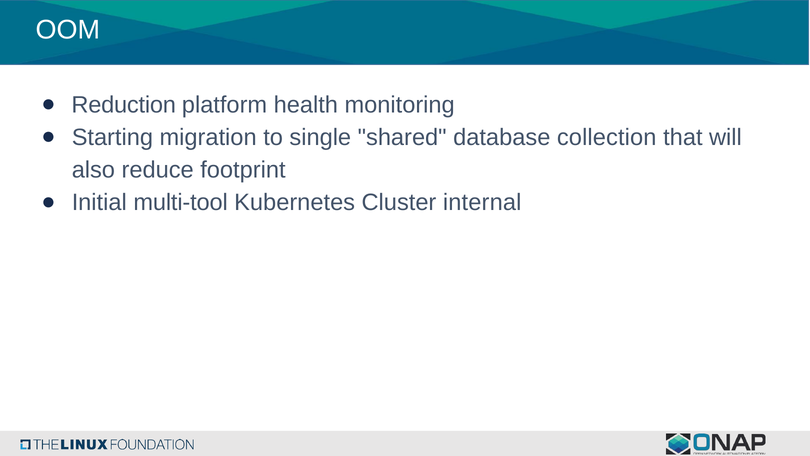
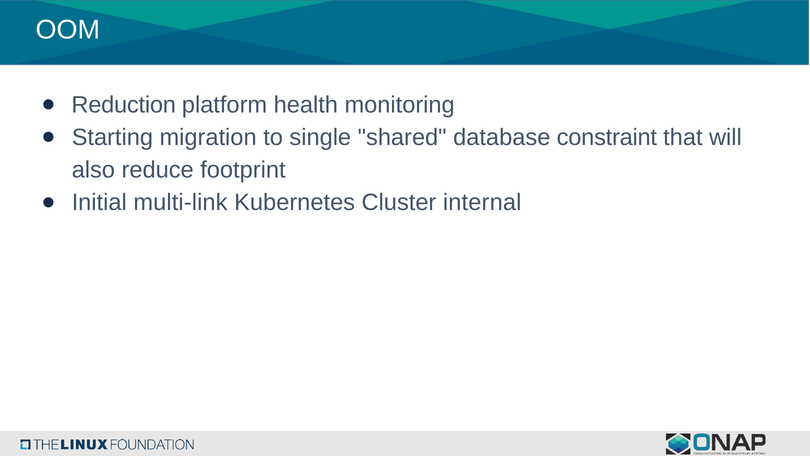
collection: collection -> constraint (607, 137)
multi-tool: multi-tool -> multi-link (180, 202)
